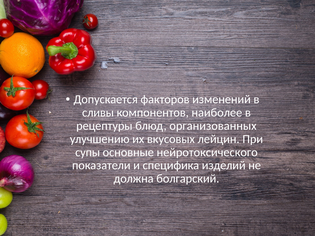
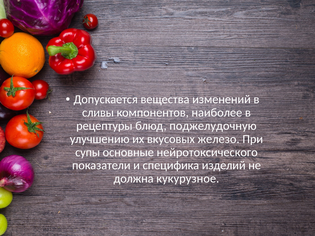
факторов: факторов -> вещества (165, 100)
организованных: организованных -> поджелудочную (213, 126)
лейцин: лейцин -> железо (219, 139)
болгарский: болгарский -> кукурузное (188, 179)
